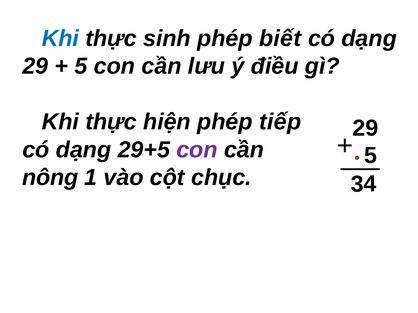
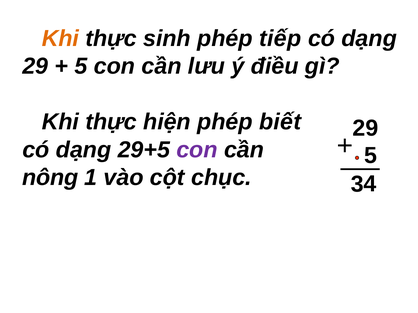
Khi colour: blue -> orange (60, 38)
biết: biết -> tiếp (280, 38)
tiếp: tiếp -> biết (280, 122)
